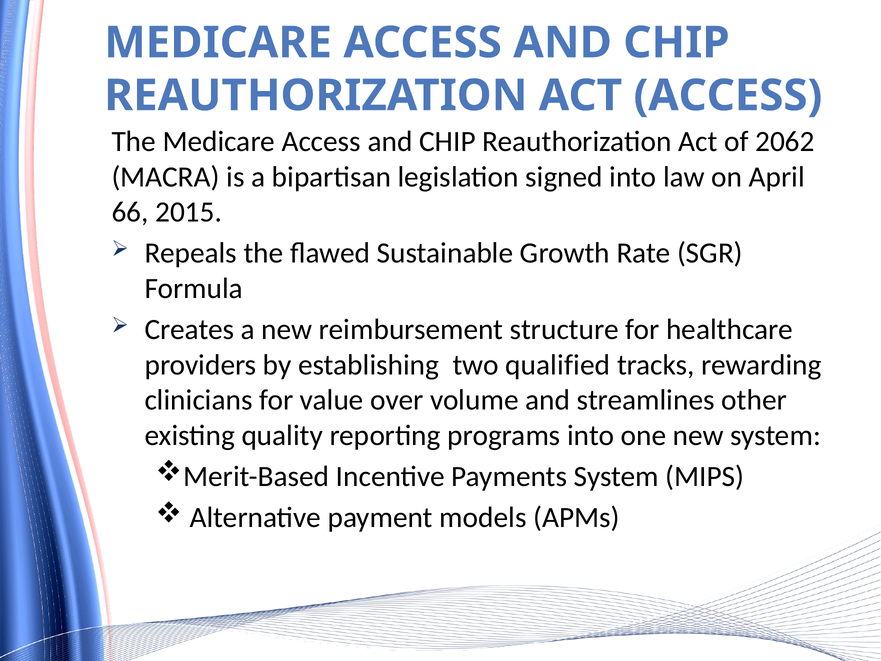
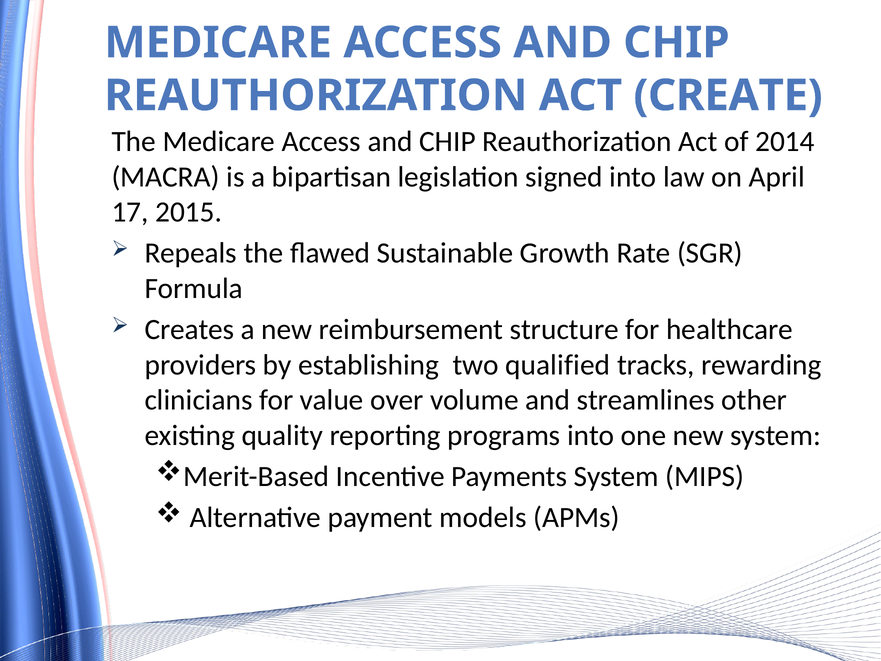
ACT ACCESS: ACCESS -> CREATE (728, 96)
2062: 2062 -> 2014 (785, 142)
66: 66 -> 17 (130, 212)
